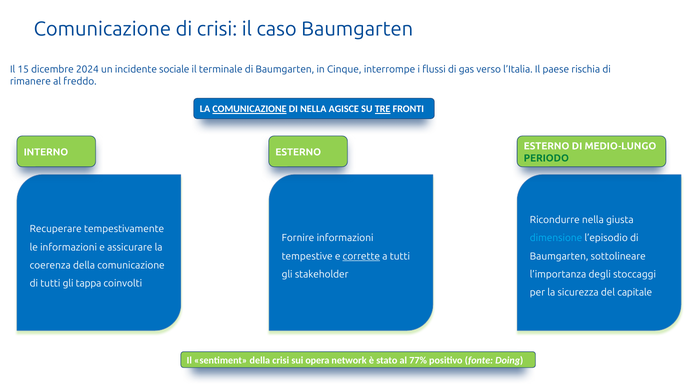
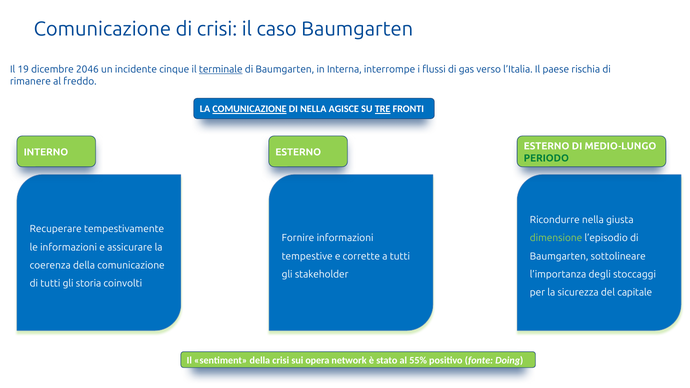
15: 15 -> 19 (23, 69)
2024: 2024 -> 2046 (87, 69)
sociale: sociale -> cinque (174, 69)
terminale underline: none -> present (221, 69)
Cinque: Cinque -> Interna (344, 69)
dimensione colour: light blue -> light green (556, 238)
corrette underline: present -> none (361, 256)
tappa: tappa -> storia (89, 284)
77%: 77% -> 55% (418, 361)
